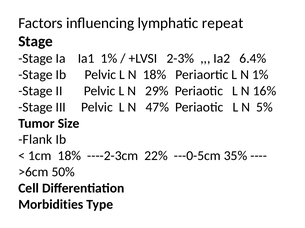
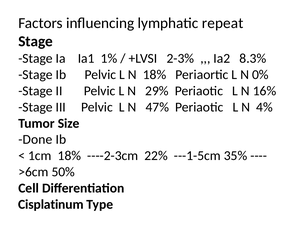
6.4%: 6.4% -> 8.3% (253, 59)
N 1%: 1% -> 0% (260, 75)
5%: 5% -> 4% (265, 107)
Flank: Flank -> Done (35, 140)
---0-5cm: ---0-5cm -> ---1-5cm (197, 156)
Morbidities: Morbidities -> Cisplatinum (51, 205)
